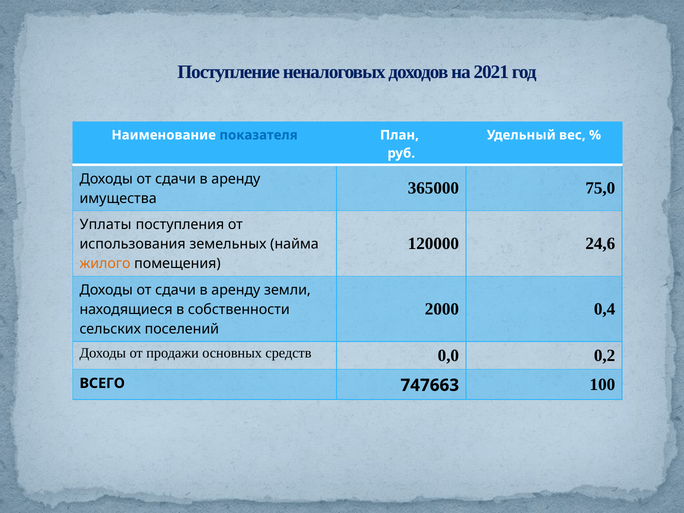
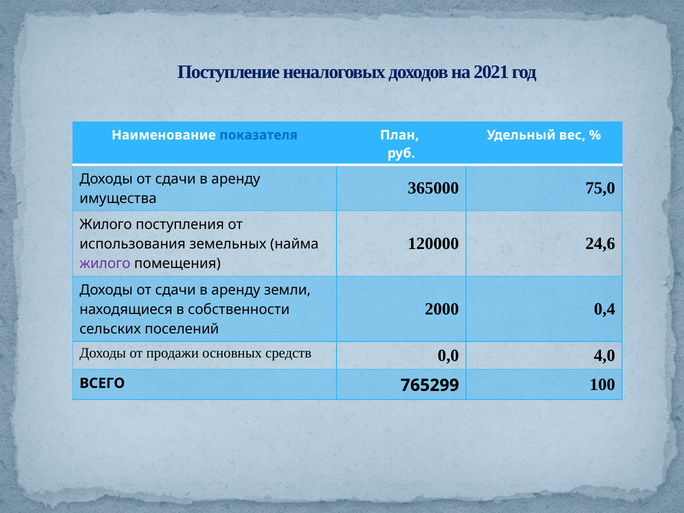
Уплаты: Уплаты -> Жилого (106, 225)
жилого colour: orange -> purple (105, 264)
0,2: 0,2 -> 4,0 (605, 356)
747663: 747663 -> 765299 (430, 385)
